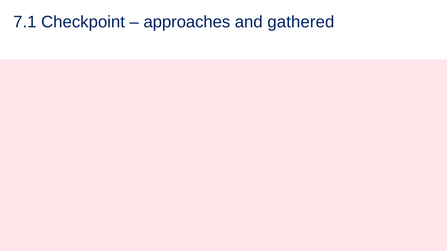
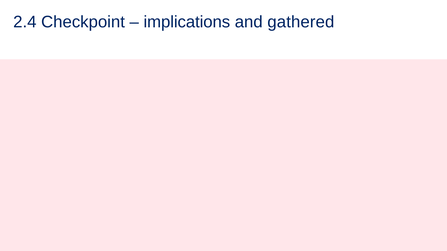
7.1: 7.1 -> 2.4 (25, 22)
approaches: approaches -> implications (187, 22)
